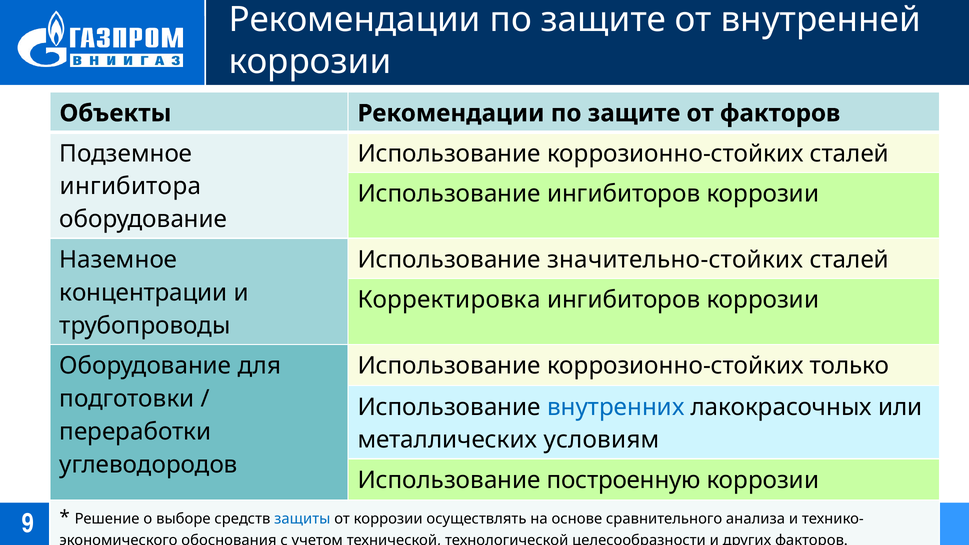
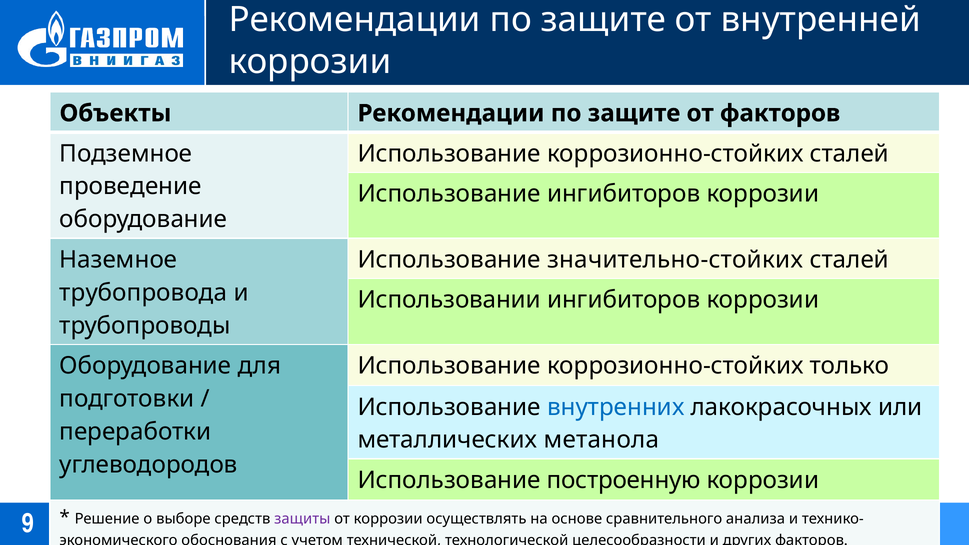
ингибитора: ингибитора -> проведение (131, 187)
концентрации: концентрации -> трубопровода (143, 293)
Корректировка: Корректировка -> Использовании (449, 300)
условиям: условиям -> метанола (601, 440)
защиты colour: blue -> purple (302, 519)
